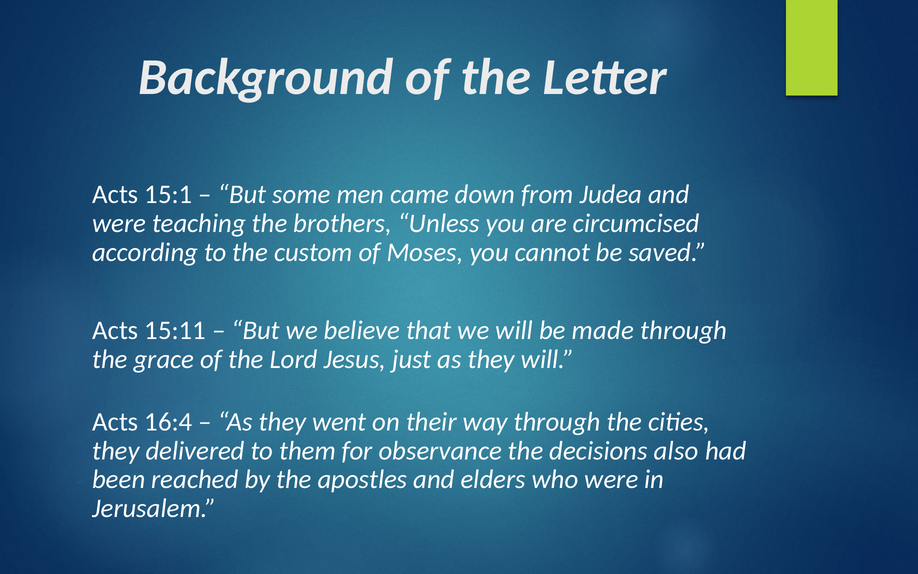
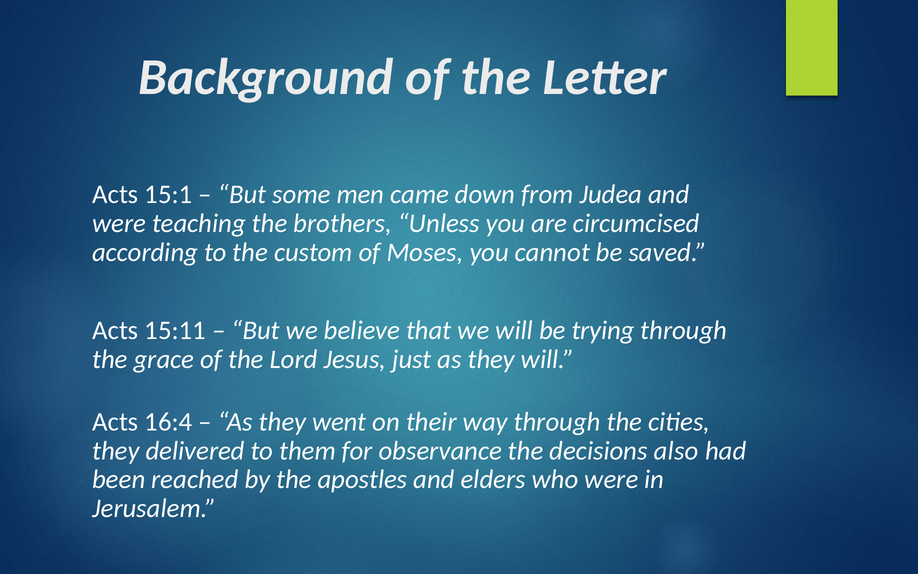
made: made -> trying (603, 330)
